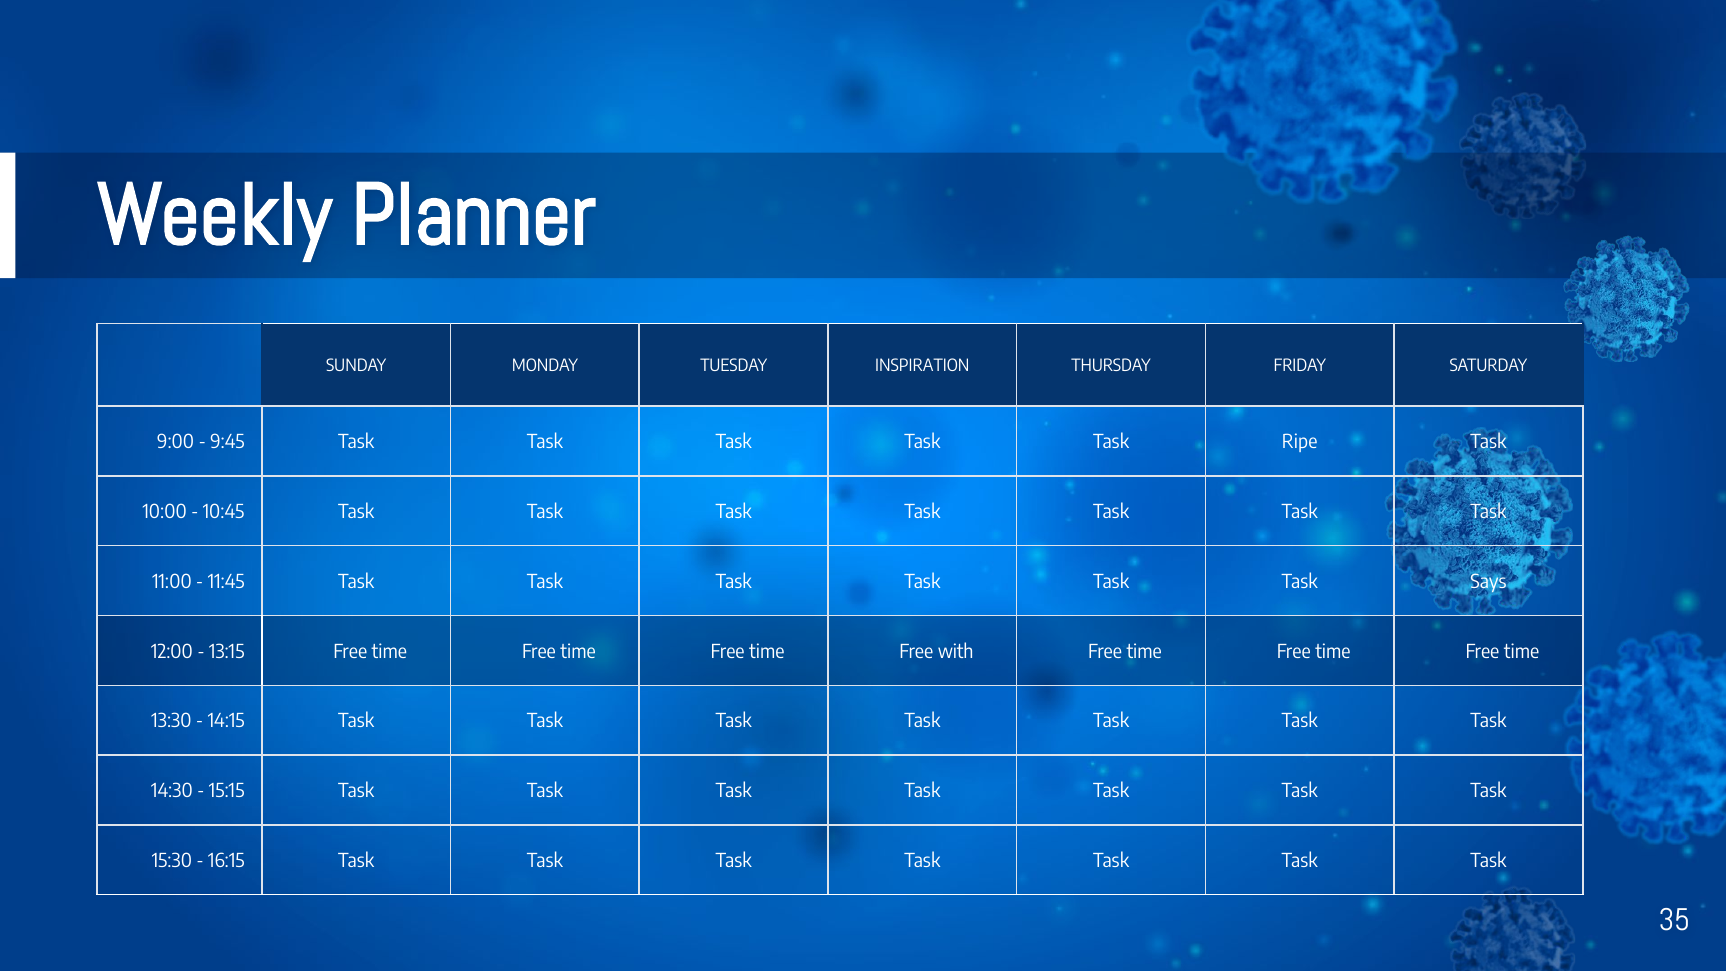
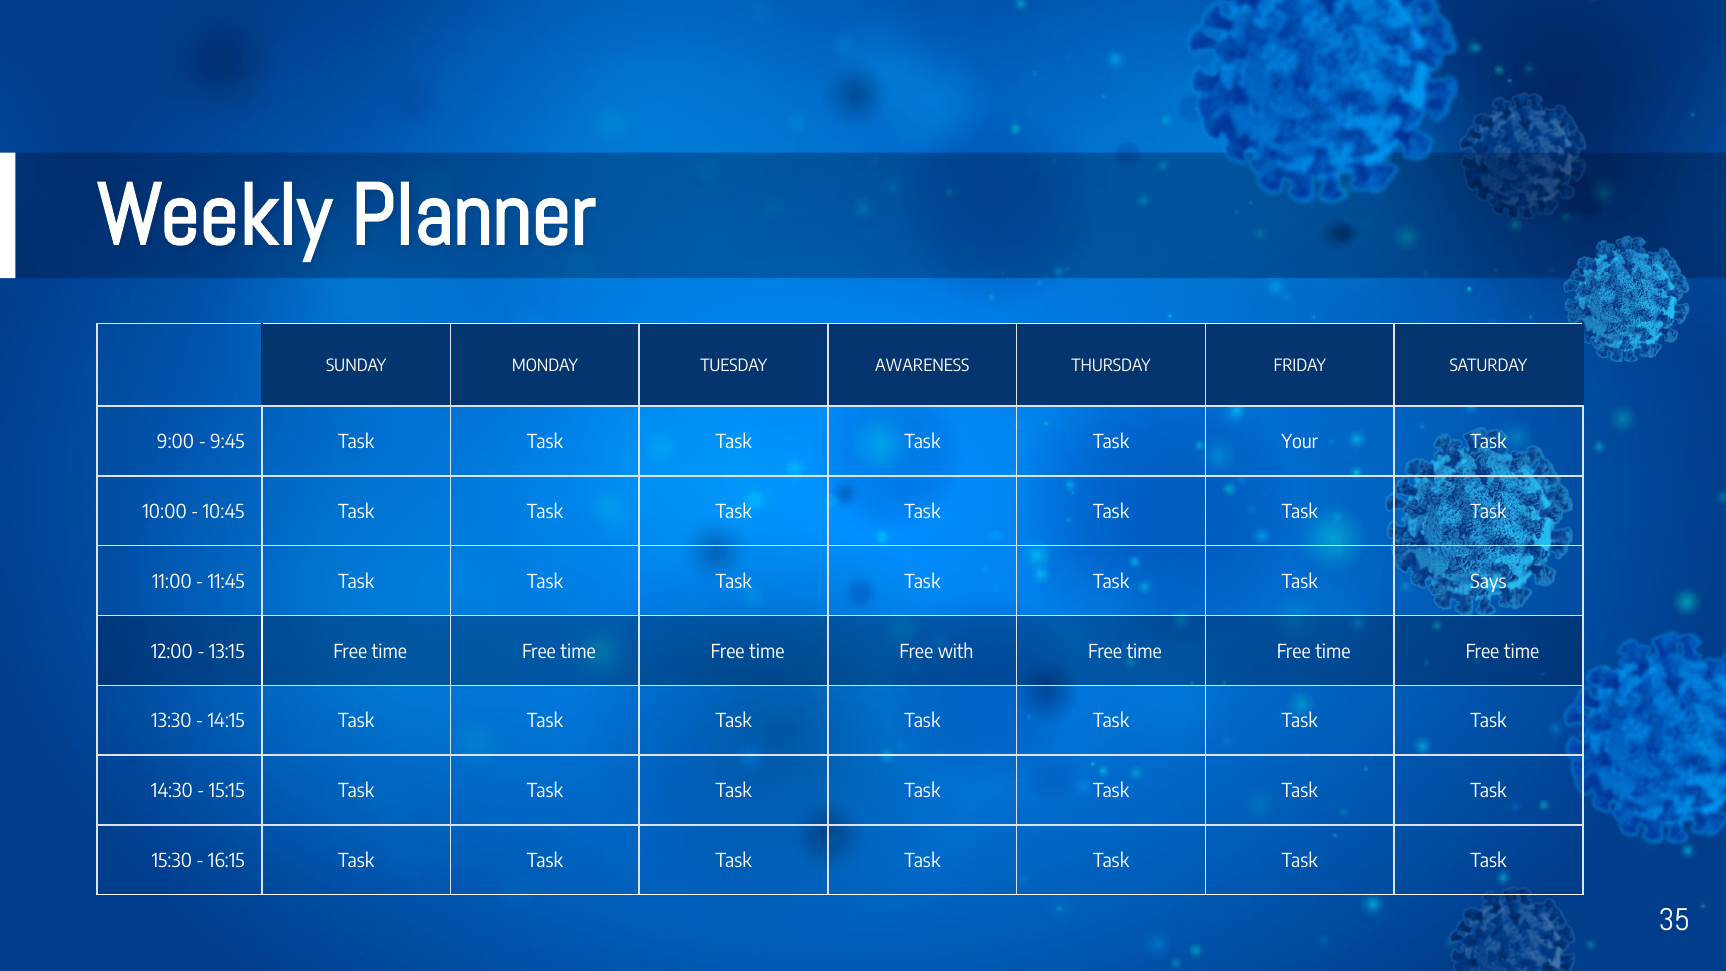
INSPIRATION: INSPIRATION -> AWARENESS (922, 366)
Ripe: Ripe -> Your (1300, 442)
